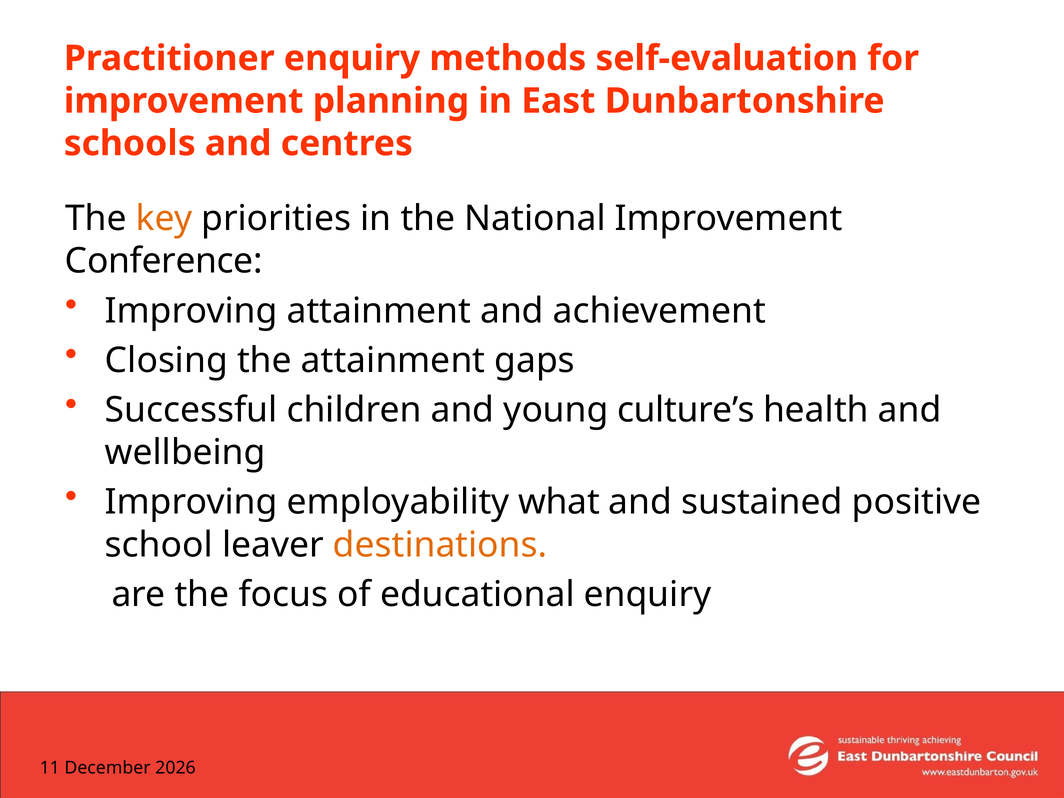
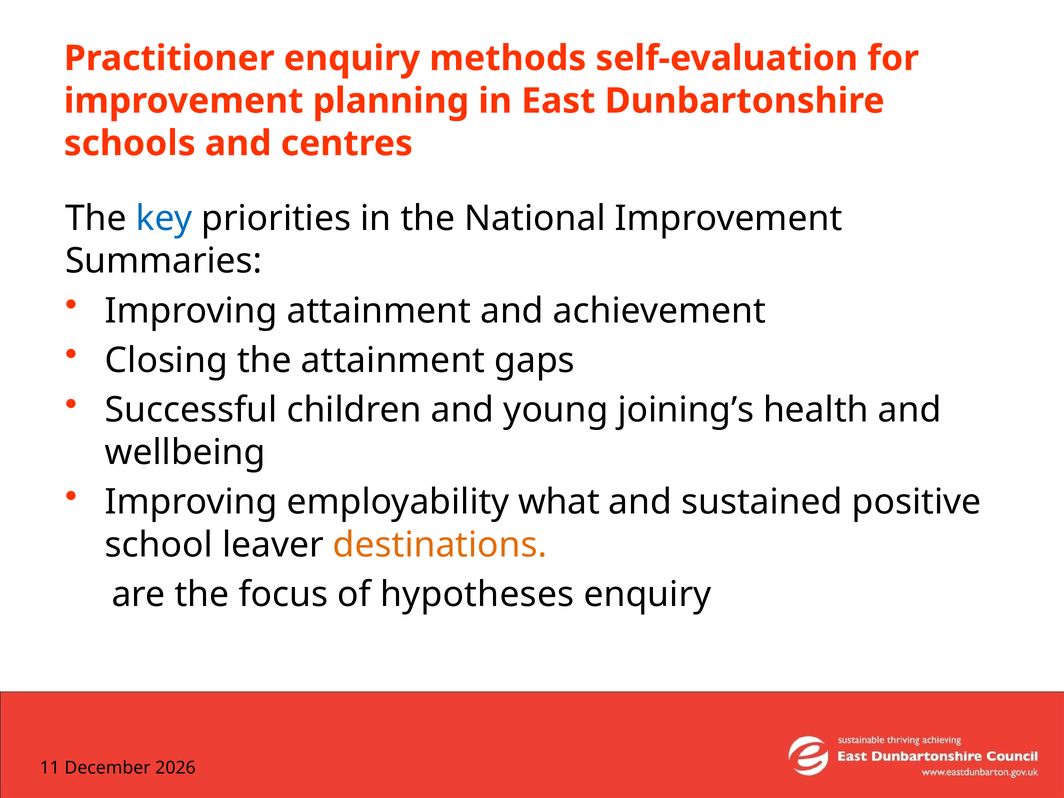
key colour: orange -> blue (164, 219)
Conference: Conference -> Summaries (164, 261)
culture’s: culture’s -> joining’s (686, 410)
educational: educational -> hypotheses (477, 594)
